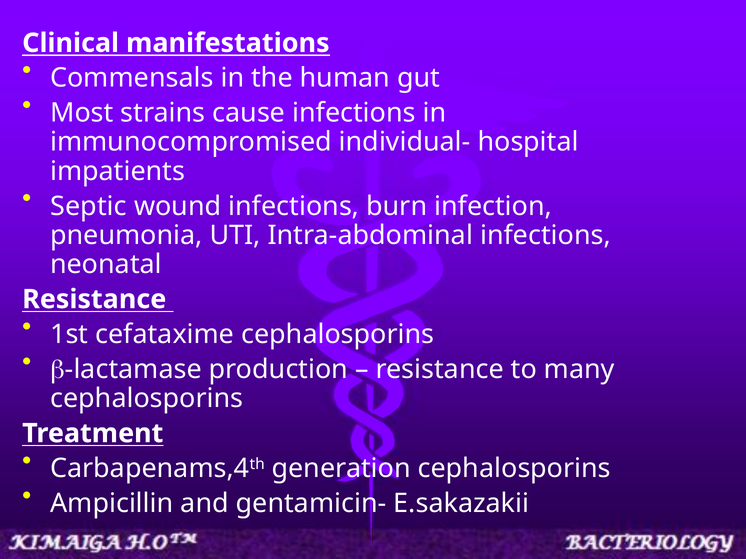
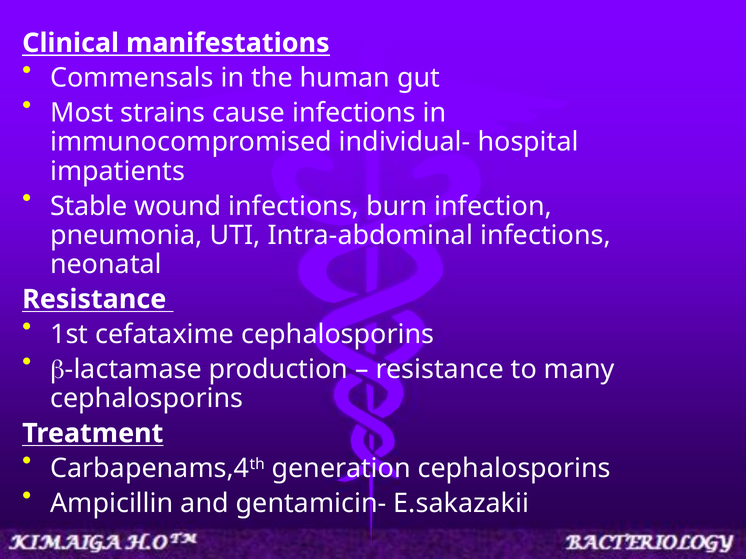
Septic: Septic -> Stable (89, 206)
